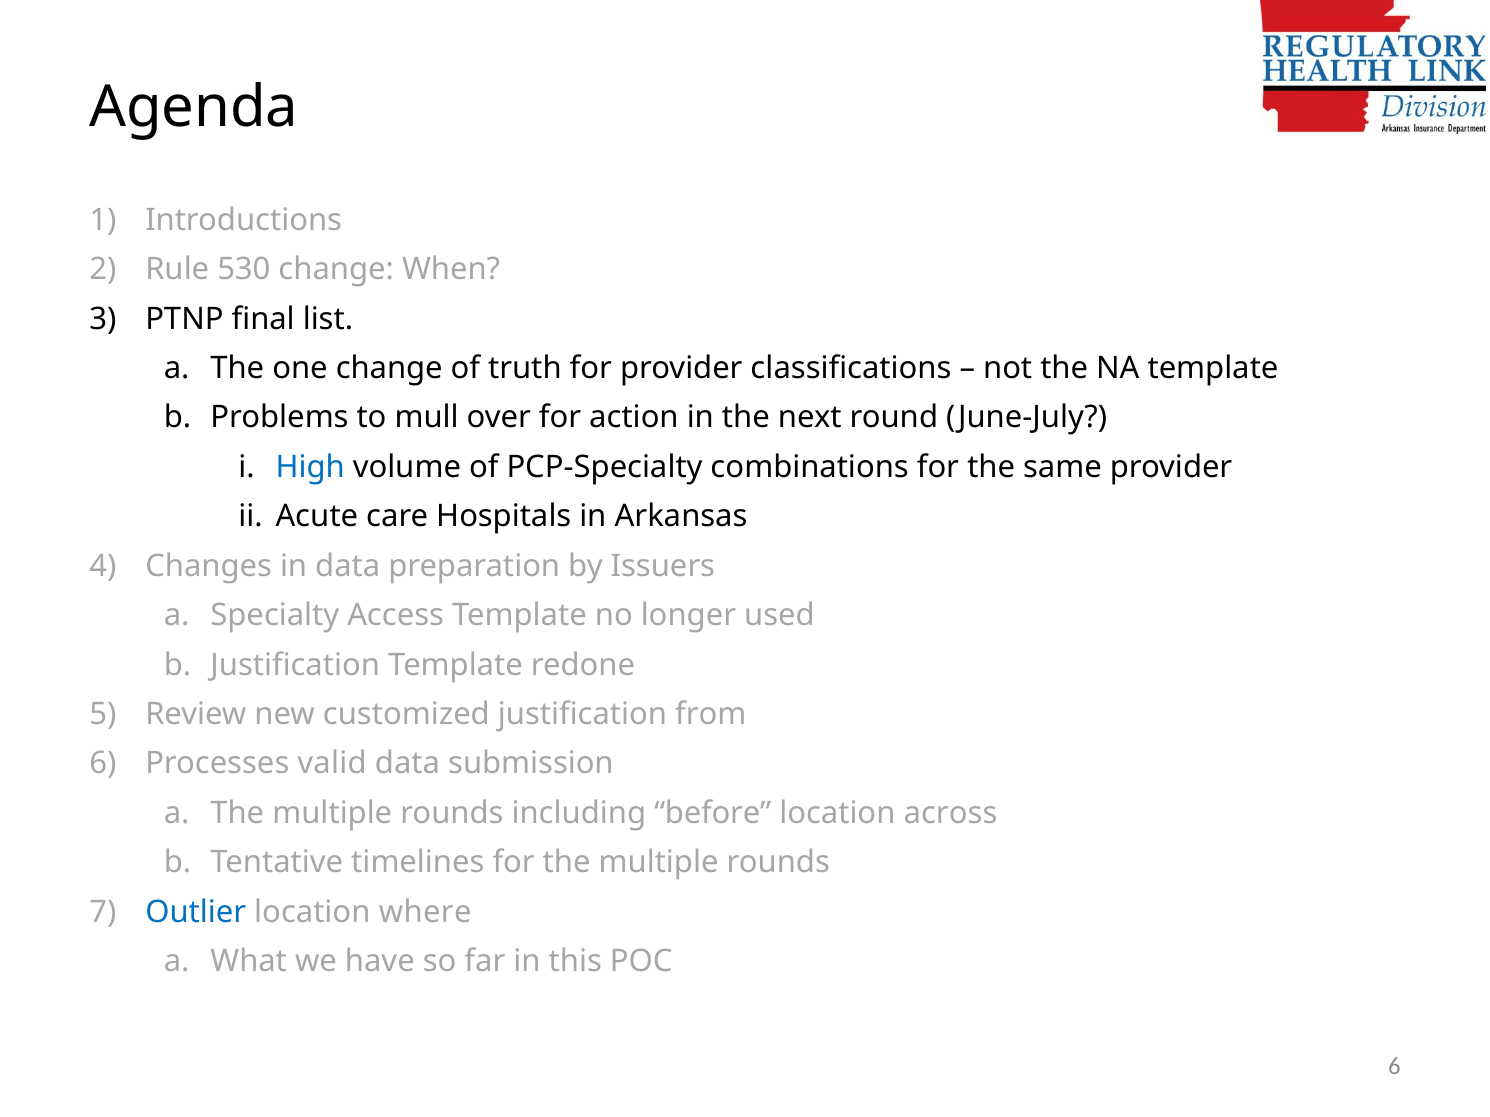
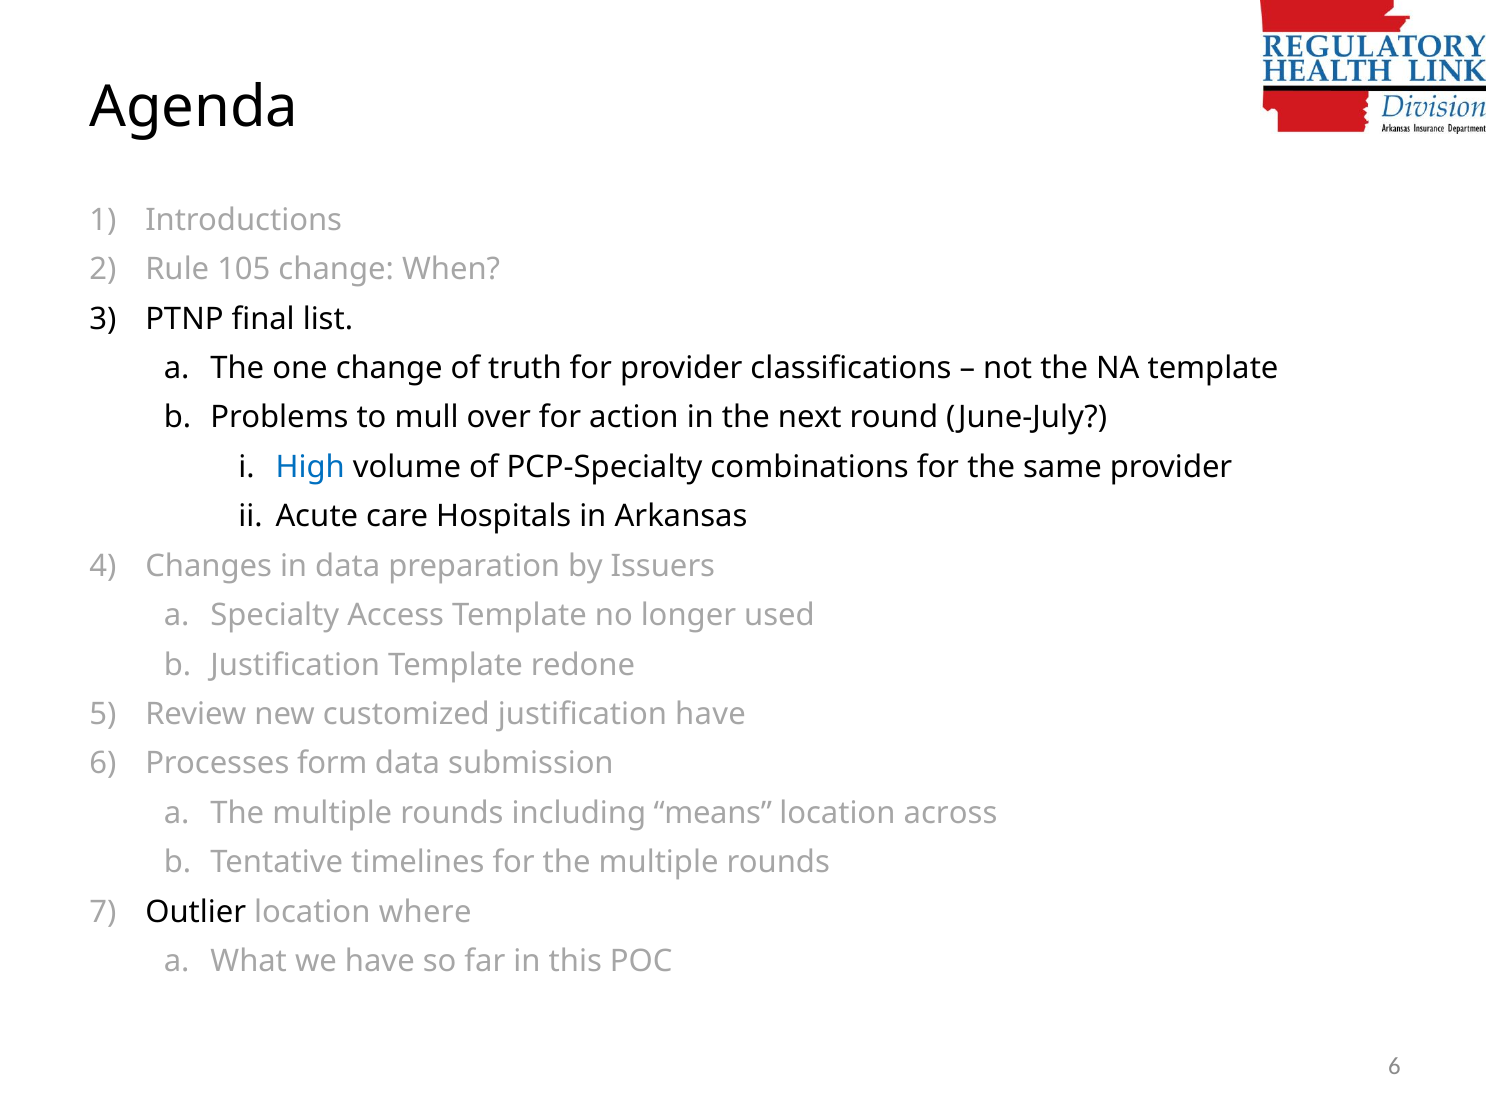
530: 530 -> 105 (244, 270)
justification from: from -> have (711, 715)
valid: valid -> form (332, 764)
before: before -> means (713, 813)
Outlier colour: blue -> black (196, 912)
